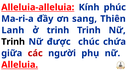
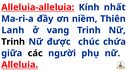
phúc: phúc -> nhất (115, 7)
sang: sang -> niềm (85, 19)
ở trinh: trinh -> vang (58, 30)
các colour: red -> black (35, 54)
